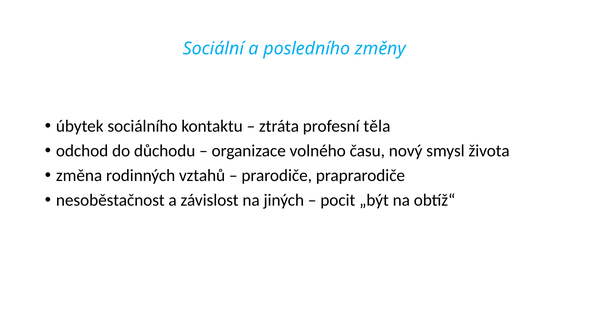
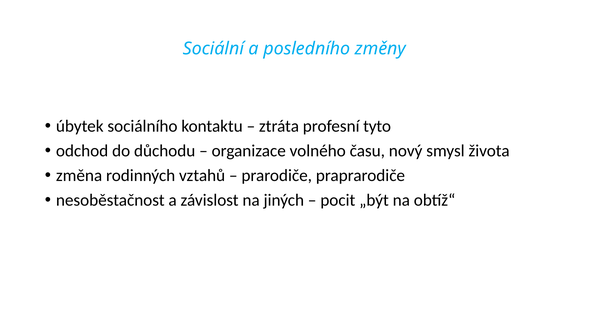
těla: těla -> tyto (377, 126)
